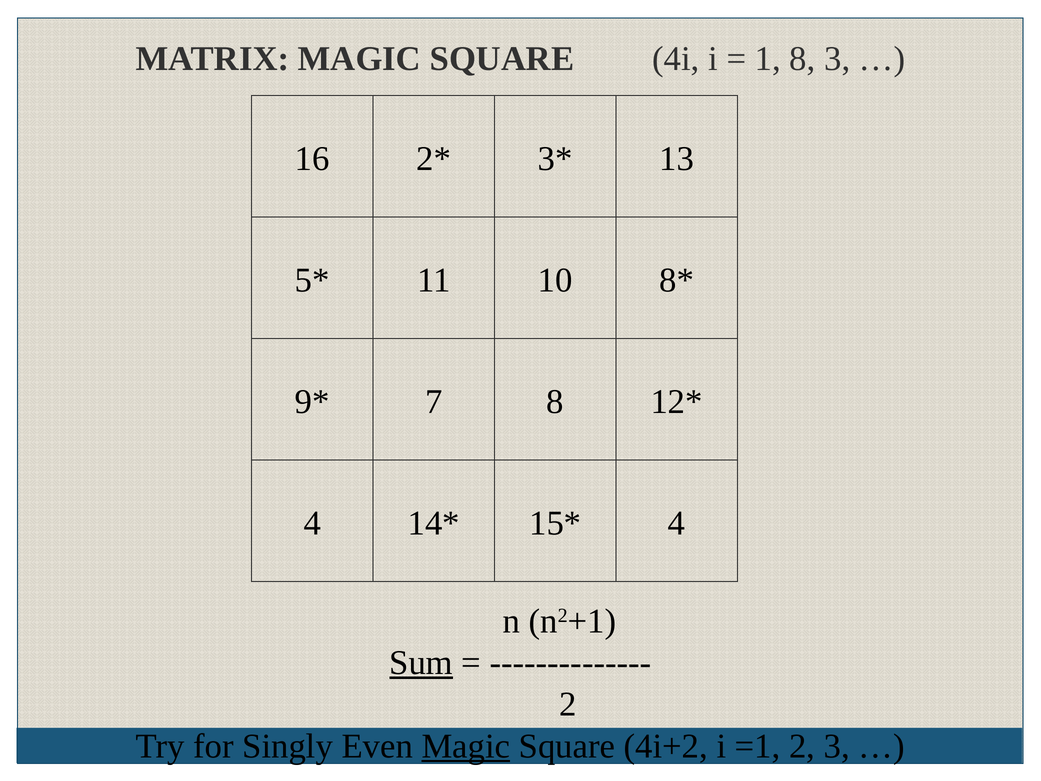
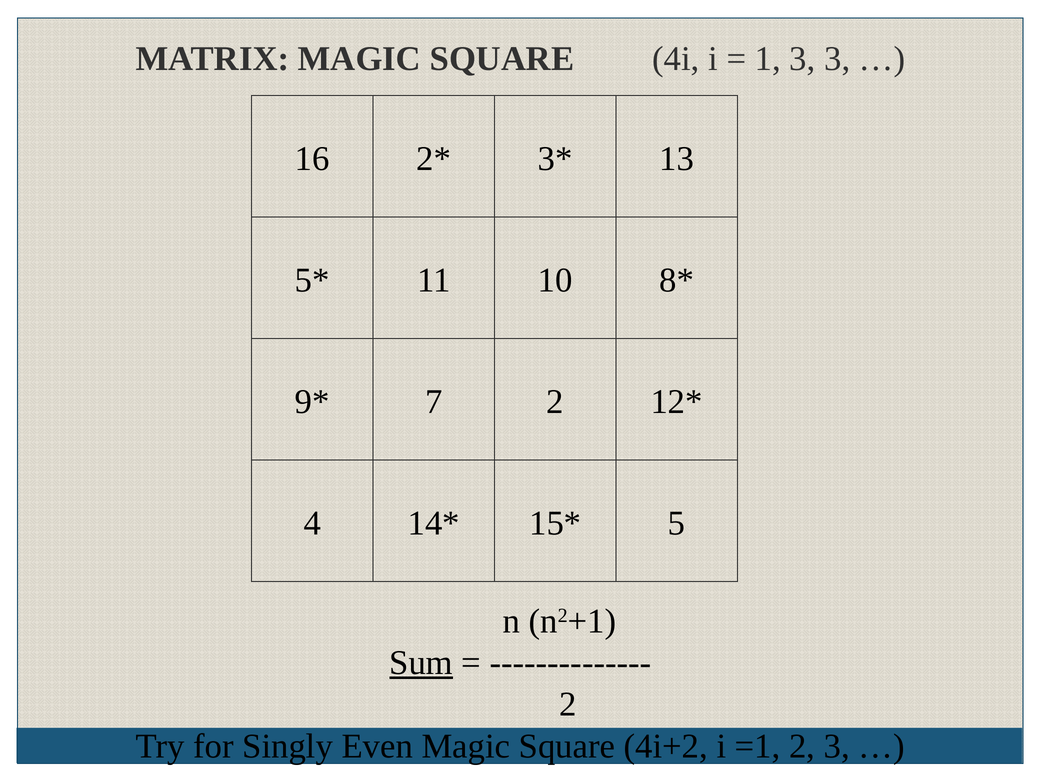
1 8: 8 -> 3 (802, 59)
7 8: 8 -> 2 (555, 401)
4: 4 -> 5 (677, 523)
Magic underline: present -> none (466, 746)
